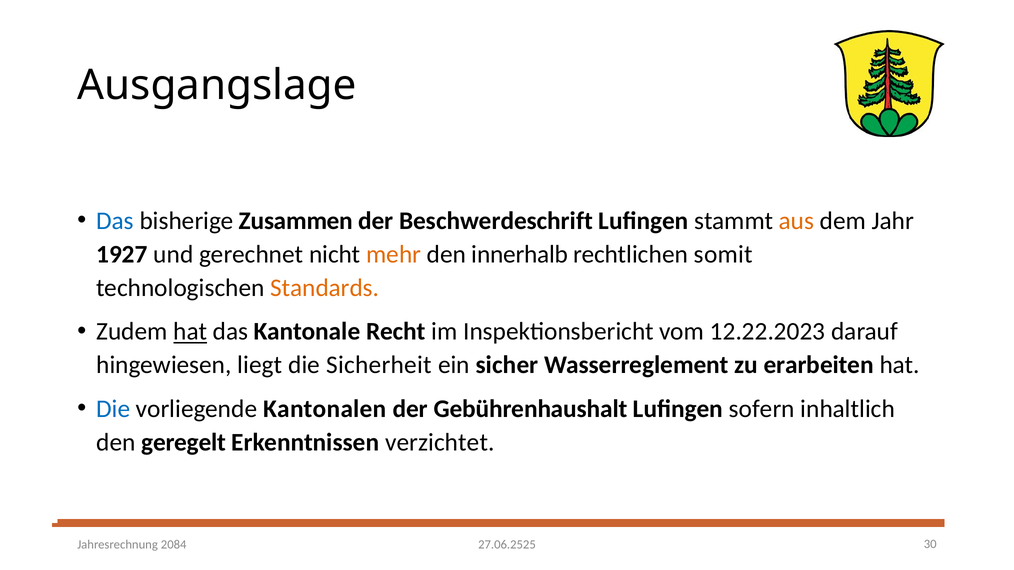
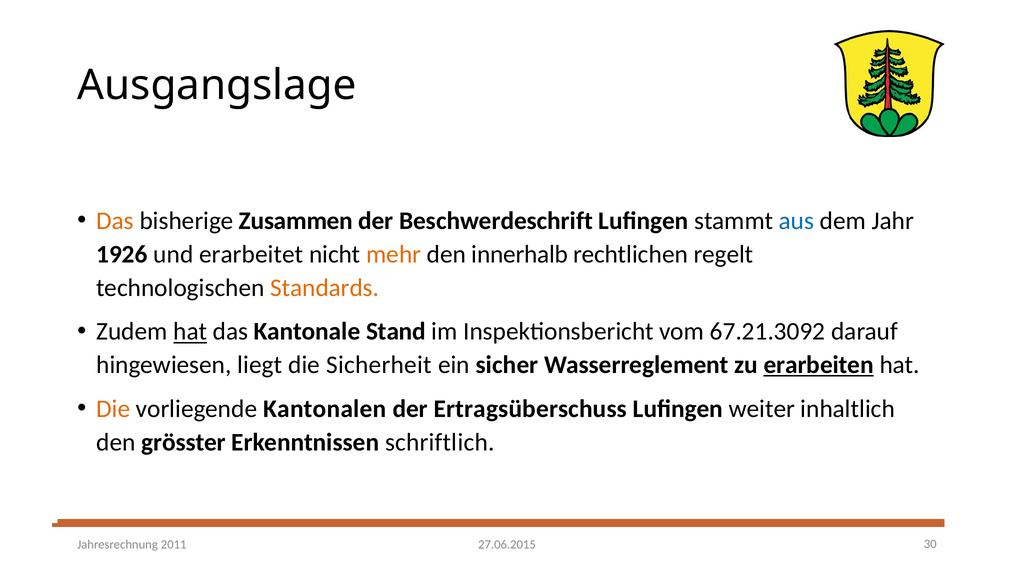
Das colour: blue -> orange (115, 221)
aus colour: orange -> blue (797, 221)
1927: 1927 -> 1926 (122, 254)
gerechnet: gerechnet -> erarbeitet (251, 254)
somit: somit -> regelt (724, 254)
Recht: Recht -> Stand (396, 332)
12.22.2023: 12.22.2023 -> 67.21.3092 (768, 332)
erarbeiten underline: none -> present (819, 365)
Die colour: blue -> orange (113, 409)
Gebührenhaushalt: Gebührenhaushalt -> Ertragsüberschuss (530, 409)
sofern: sofern -> weiter (762, 409)
geregelt: geregelt -> grösster (184, 443)
verzichtet: verzichtet -> schriftlich (440, 443)
2084: 2084 -> 2011 (174, 545)
27.06.2525: 27.06.2525 -> 27.06.2015 (507, 545)
